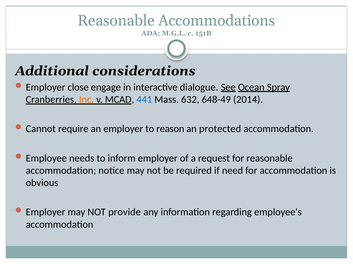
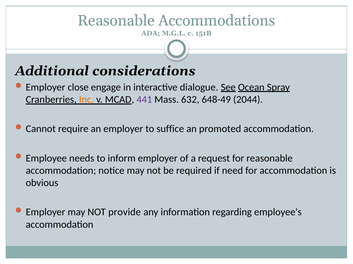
441 colour: blue -> purple (144, 100)
2014: 2014 -> 2044 (248, 100)
reason: reason -> suffice (170, 129)
protected: protected -> promoted (220, 129)
